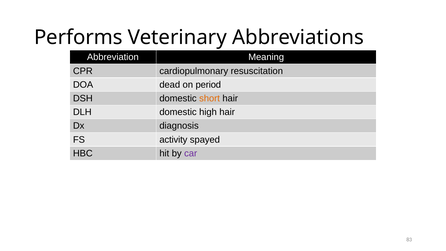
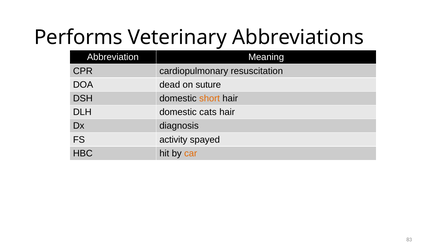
period: period -> suture (208, 85)
high: high -> cats (208, 112)
car colour: purple -> orange (191, 153)
